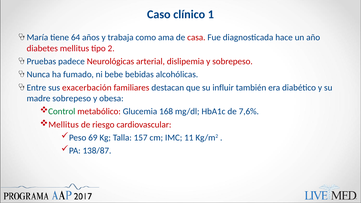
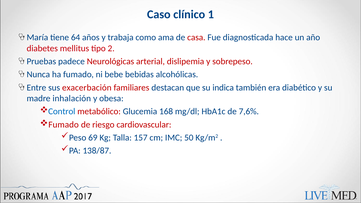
influir: influir -> indica (223, 88)
madre sobrepeso: sobrepeso -> inhalación (72, 98)
Control colour: green -> blue (62, 111)
Mellitus: Mellitus -> Fumado (64, 125)
11: 11 -> 50 (189, 138)
